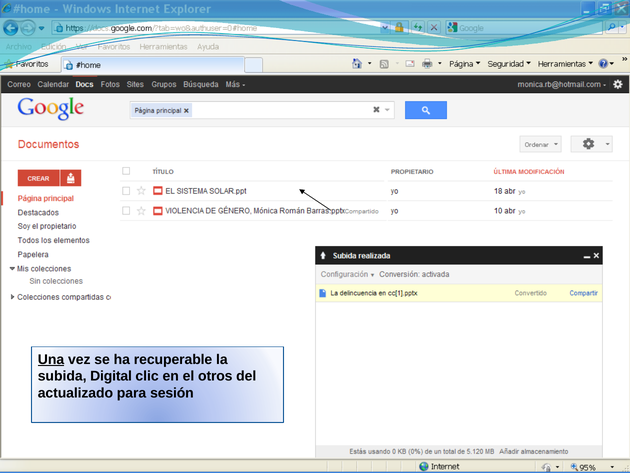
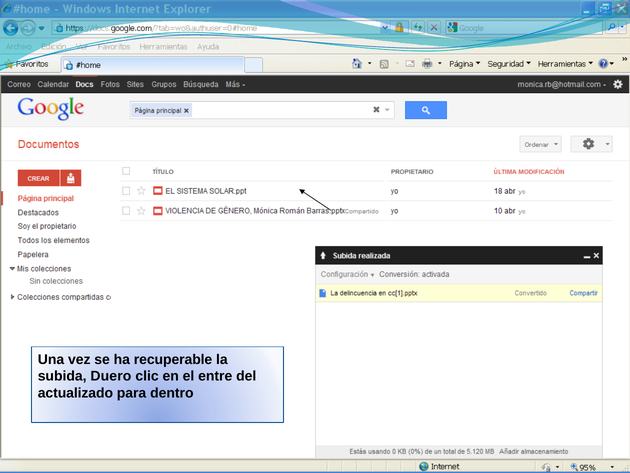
Una underline: present -> none (51, 359)
Digital: Digital -> Duero (111, 376)
otros: otros -> entre (215, 376)
sesión: sesión -> dentro (172, 393)
